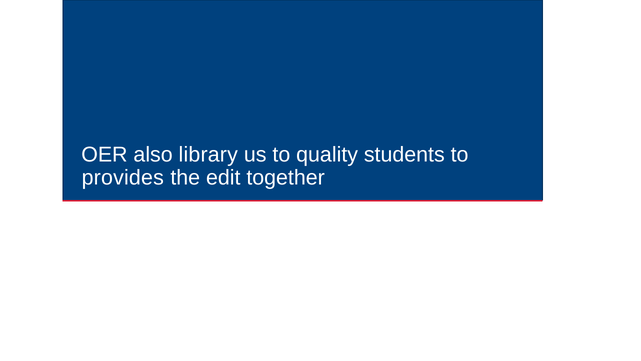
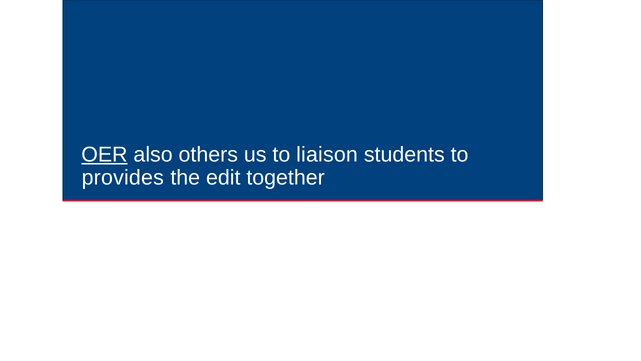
OER underline: none -> present (104, 154)
library: library -> others (208, 154)
quality: quality -> liaison (327, 154)
